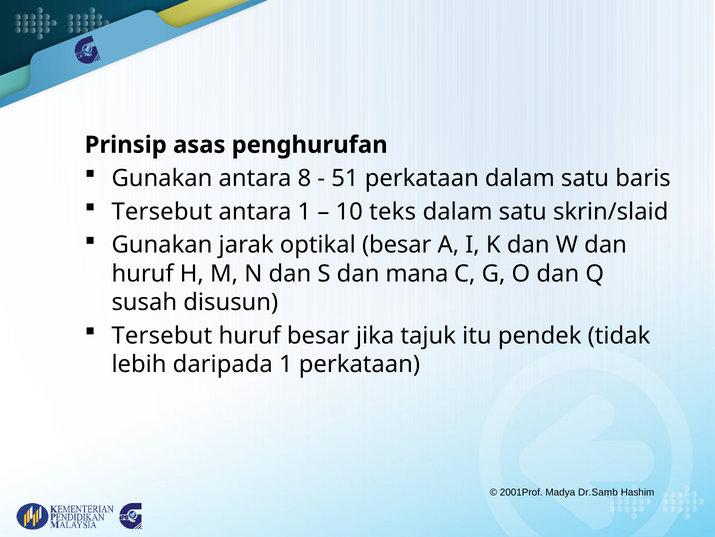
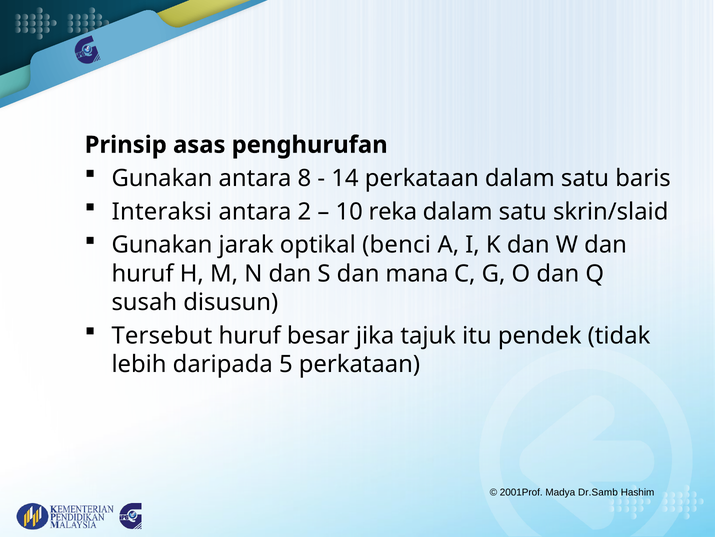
51: 51 -> 14 (345, 178)
Tersebut: Tersebut -> Interaksi (162, 211)
antara 1: 1 -> 2 (304, 211)
teks: teks -> reka (393, 211)
optikal besar: besar -> benci (397, 245)
daripada 1: 1 -> 5 (286, 364)
